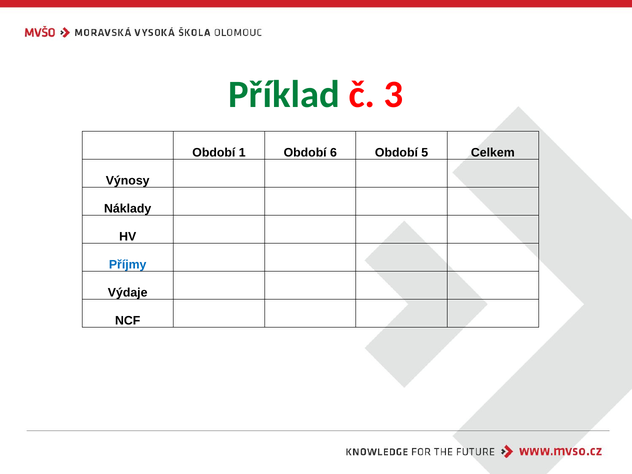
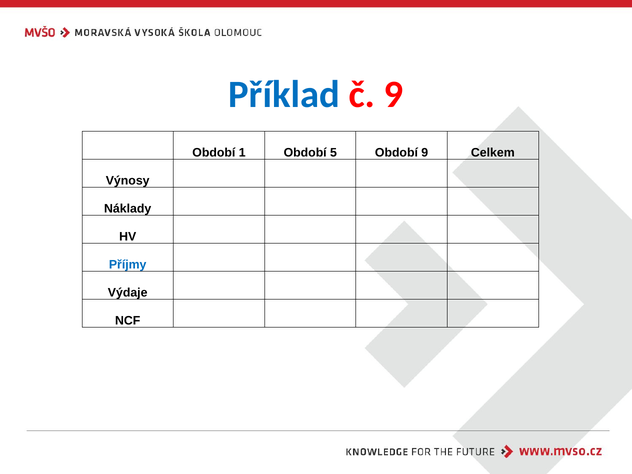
Příklad colour: green -> blue (284, 94)
č 3: 3 -> 9 (394, 94)
6: 6 -> 5 (333, 152)
Období 5: 5 -> 9 (425, 152)
